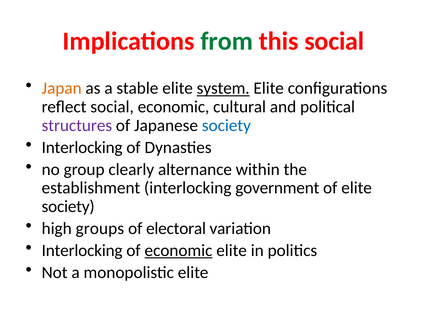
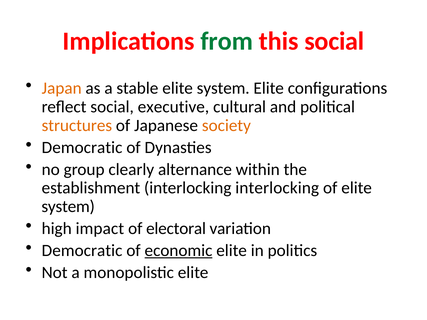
system underline: present -> none (223, 88)
social economic: economic -> executive (173, 107)
structures colour: purple -> orange (77, 126)
society colour: blue -> orange (226, 126)
Interlocking: Interlocking -> Democratic (82, 148)
interlocking government: government -> interlocking (277, 188)
society: society -> system (68, 207)
groups: groups -> impact (100, 229)
Interlocking: Interlocking -> Democratic (82, 251)
